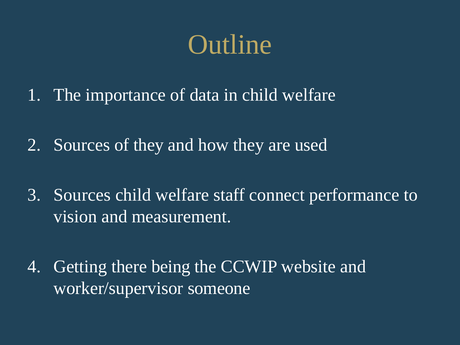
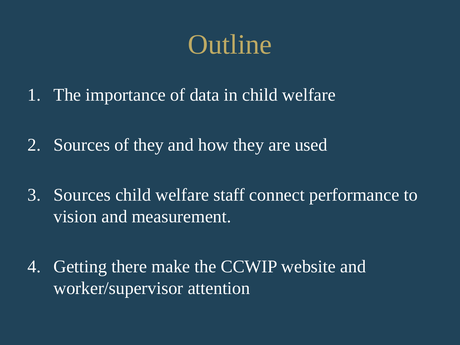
being: being -> make (171, 267)
someone: someone -> attention (219, 288)
